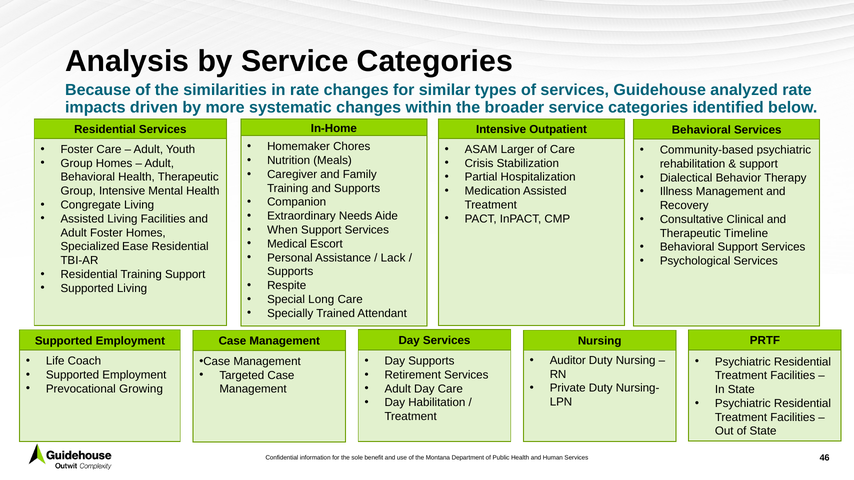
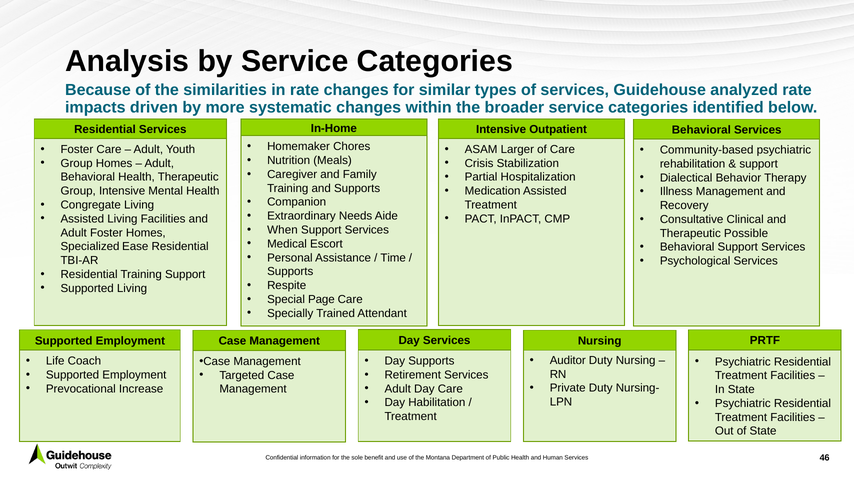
Timeline: Timeline -> Possible (746, 233)
Lack: Lack -> Time (393, 258)
Long: Long -> Page (321, 300)
Growing: Growing -> Increase (141, 389)
